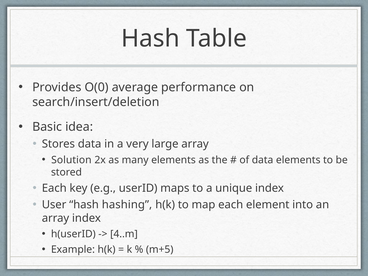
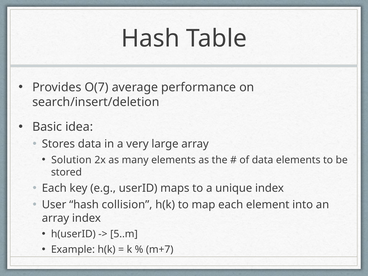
O(0: O(0 -> O(7 (97, 87)
hashing: hashing -> collision (127, 205)
4..m: 4..m -> 5..m (124, 234)
m+5: m+5 -> m+7 (160, 249)
